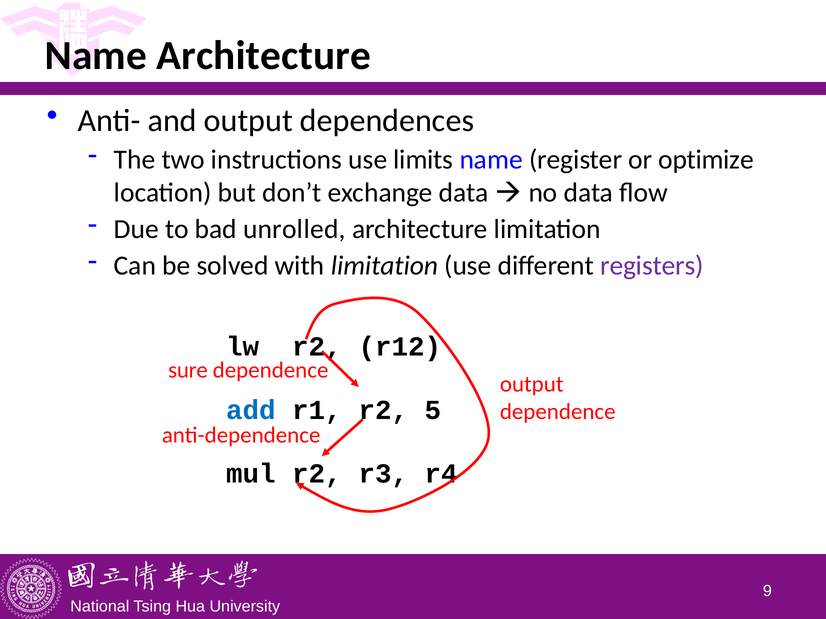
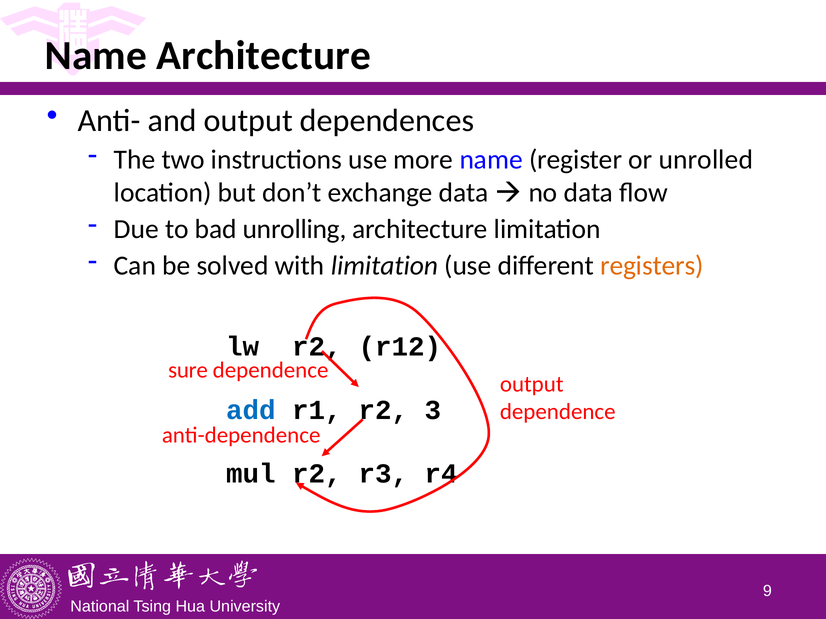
limits: limits -> more (423, 160)
optimize: optimize -> unrolled (706, 160)
unrolled: unrolled -> unrolling (295, 229)
registers colour: purple -> orange (652, 266)
5: 5 -> 3 (433, 411)
